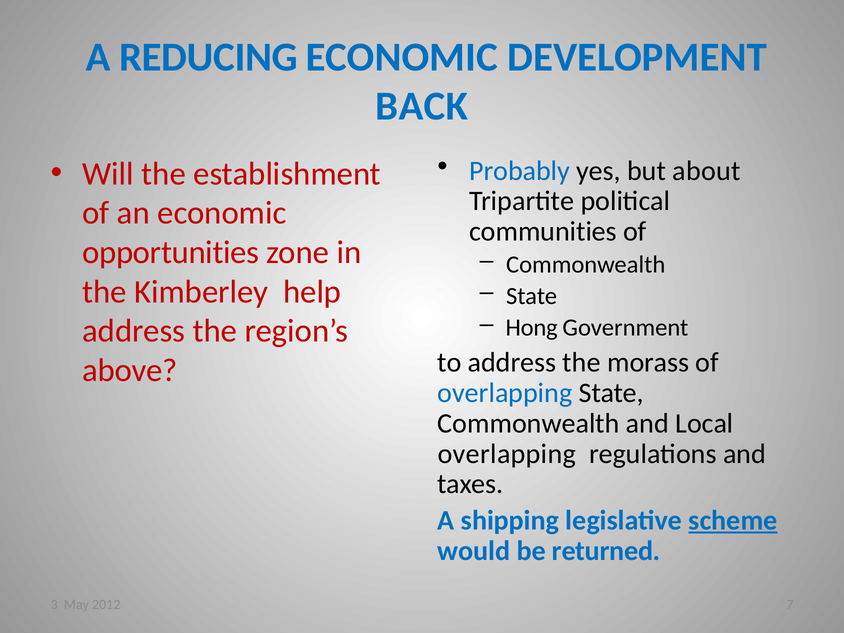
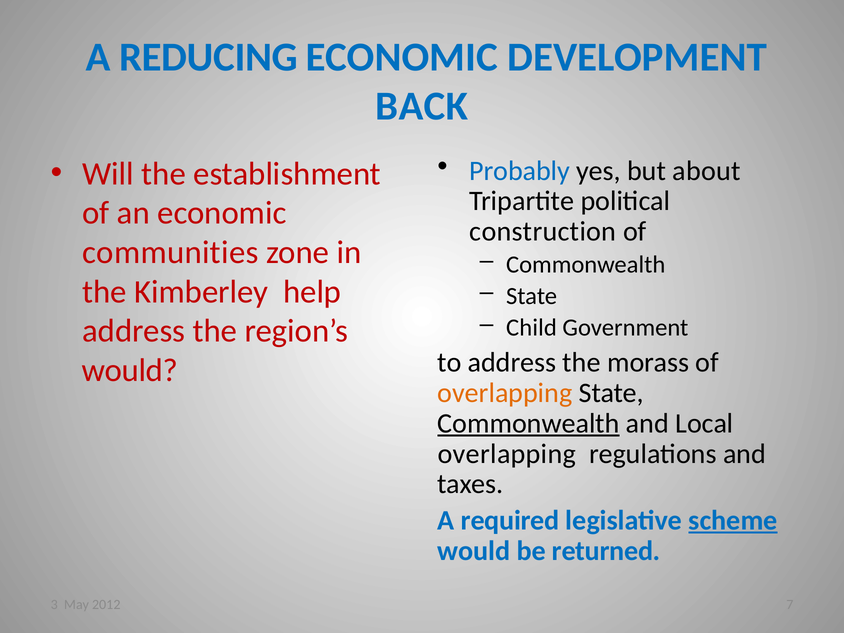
communities: communities -> construction (543, 232)
opportunities: opportunities -> communities (170, 252)
Hong: Hong -> Child (531, 328)
above: above -> would (130, 370)
overlapping colour: blue -> orange (505, 393)
Commonwealth underline: none -> present (529, 423)
shipping: shipping -> required (510, 520)
